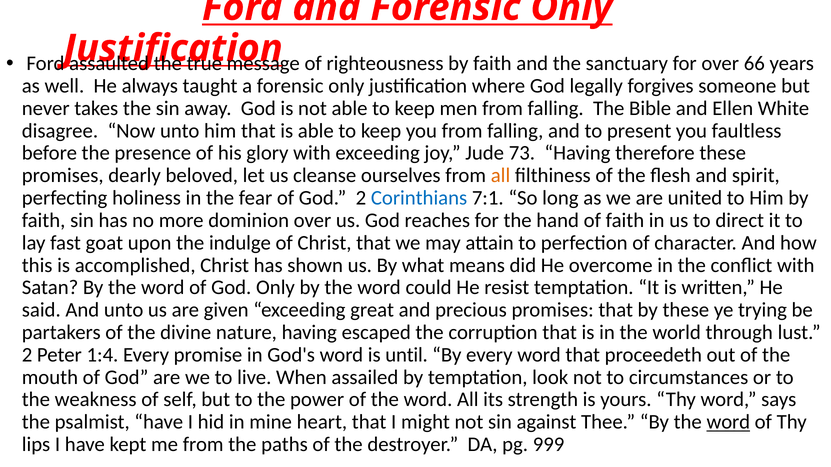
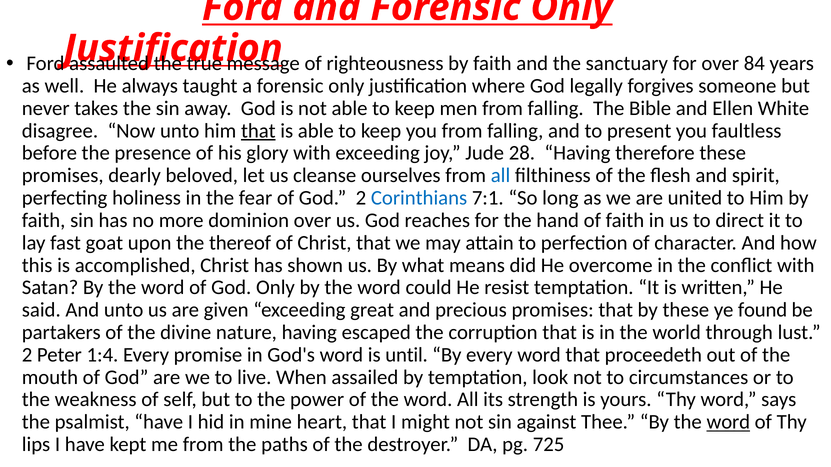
66: 66 -> 84 (754, 64)
that underline: none -> present (258, 131)
73: 73 -> 28 (522, 153)
all colour: orange -> blue (501, 176)
indulge: indulge -> thereof (240, 243)
trying: trying -> found (763, 310)
999: 999 -> 725 (549, 445)
